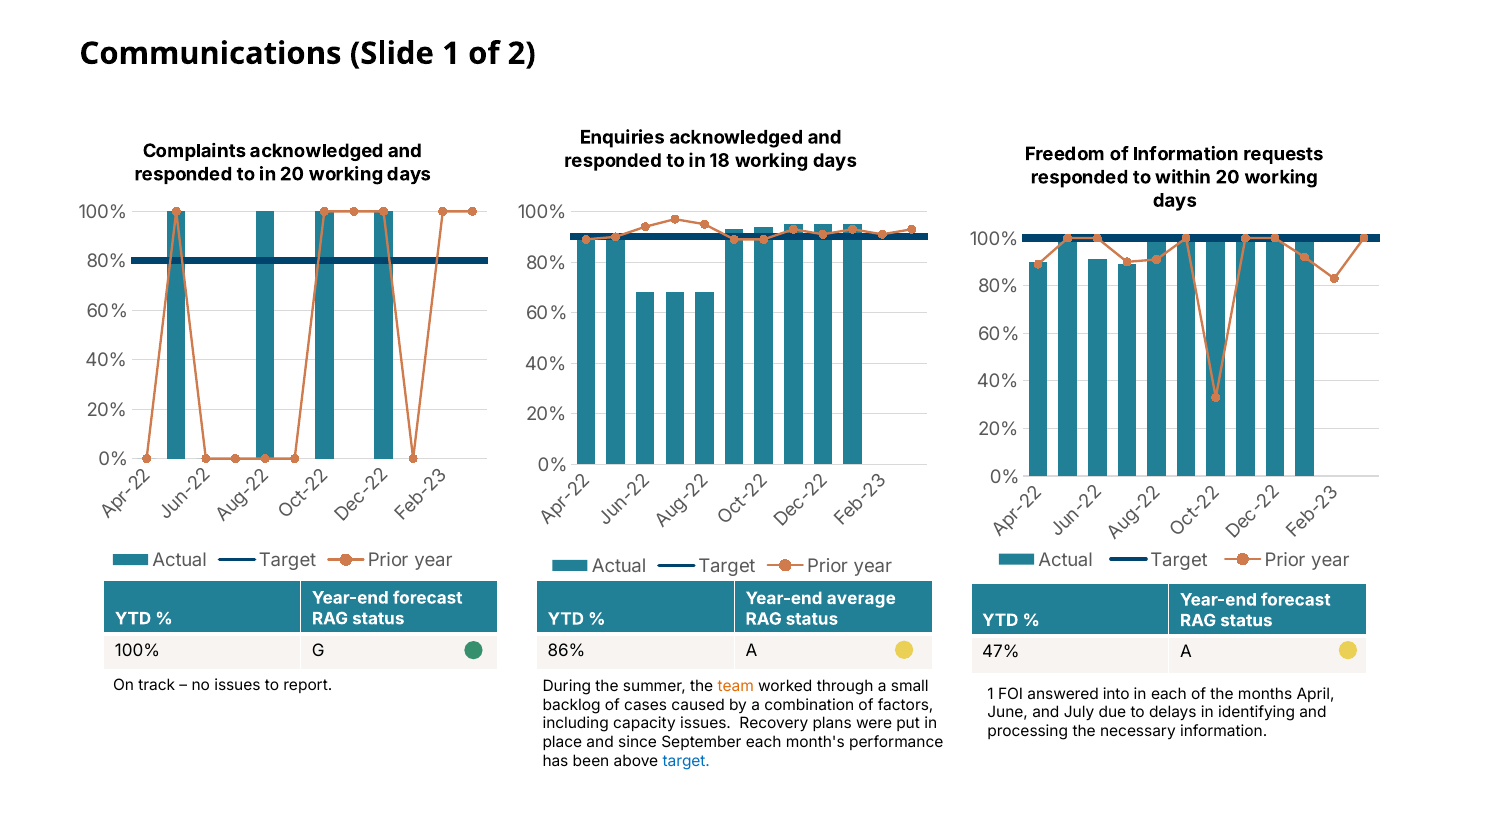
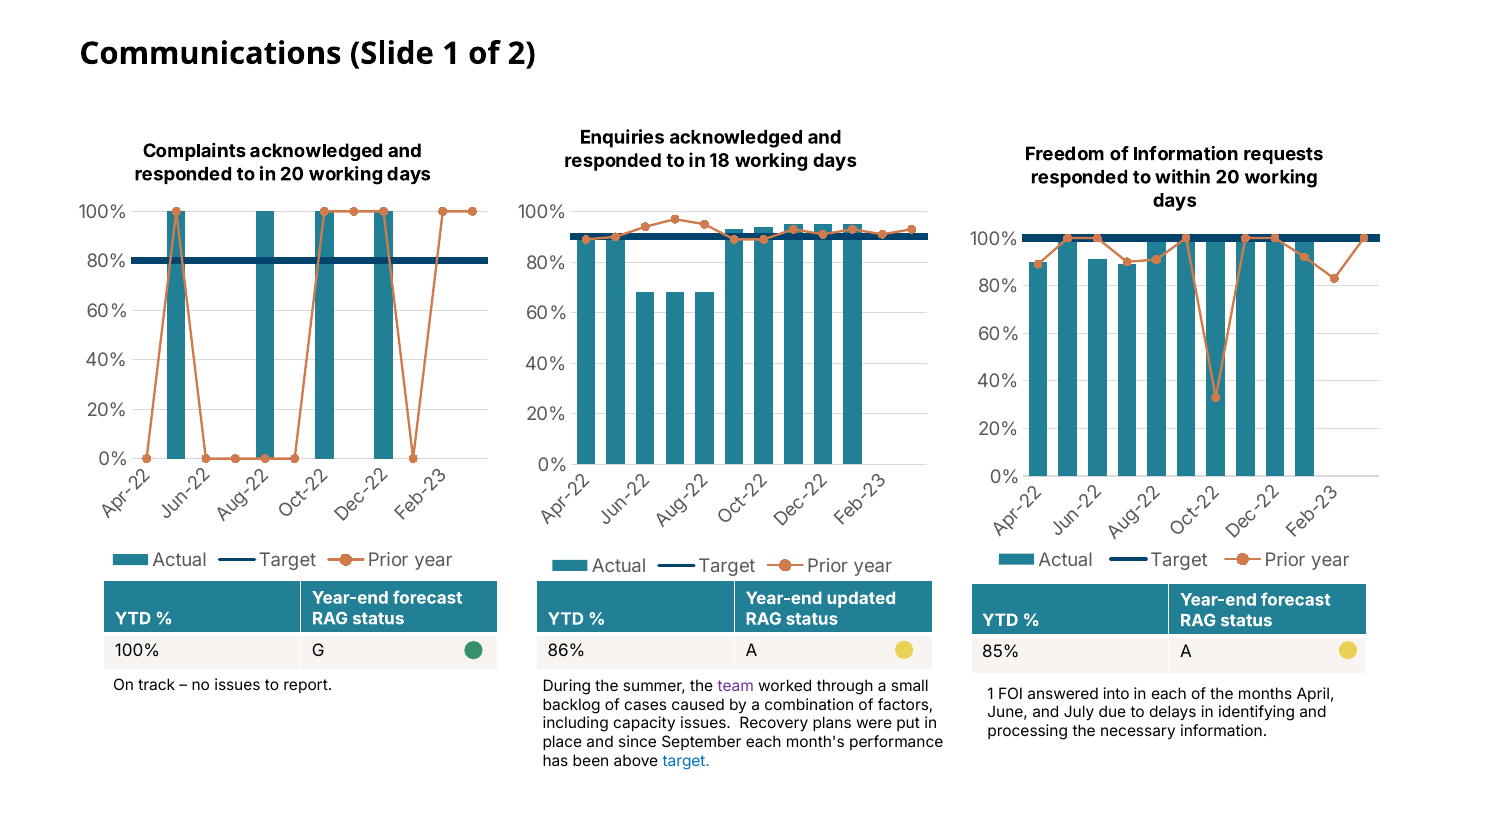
average: average -> updated (861, 598)
47%: 47% -> 85% (1001, 652)
team colour: orange -> purple (736, 686)
